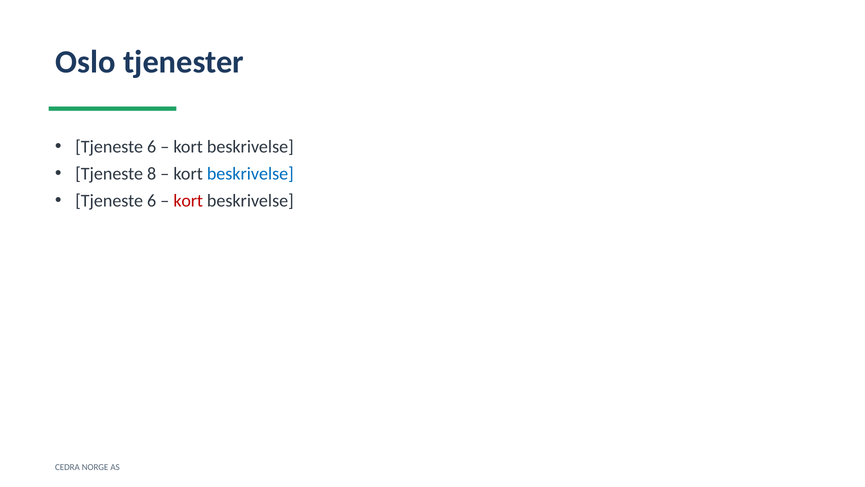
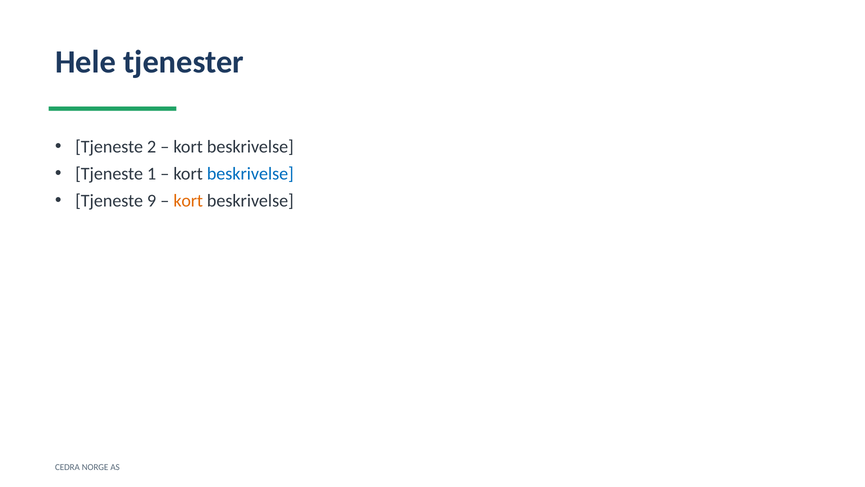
Oslo: Oslo -> Hele (85, 62)
6: 6 -> 2 (152, 147)
8: 8 -> 1 (152, 174)
6: 6 -> 9 (152, 201)
kort colour: red -> orange (188, 201)
